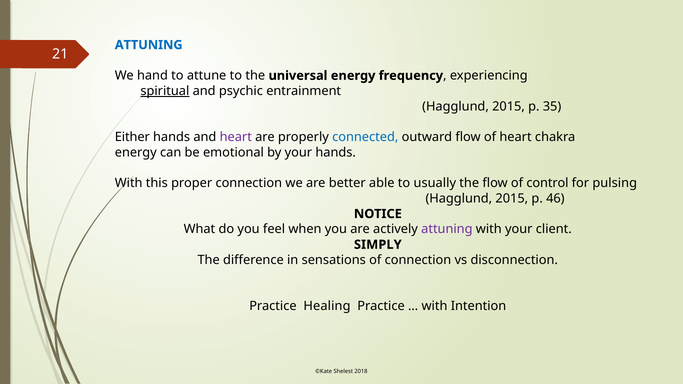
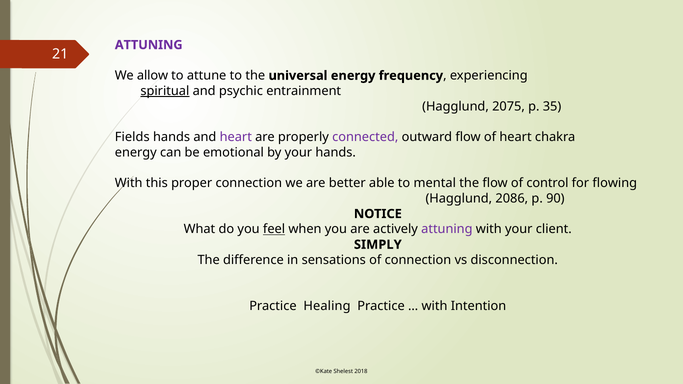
ATTUNING colour: blue -> purple (149, 45)
hand: hand -> allow (153, 76)
2015: 2015 -> 2075 (508, 106)
Either: Either -> Fields (132, 137)
connected colour: blue -> purple (365, 137)
usually: usually -> mental (435, 183)
pulsing: pulsing -> flowing (615, 183)
2015: 2015 -> 2086 (512, 199)
46: 46 -> 90 (555, 199)
feel underline: none -> present (274, 229)
